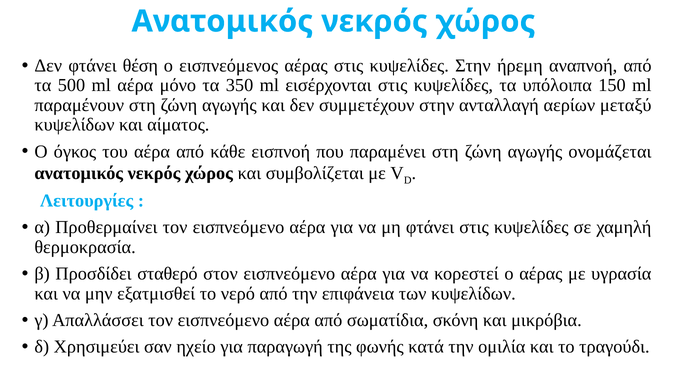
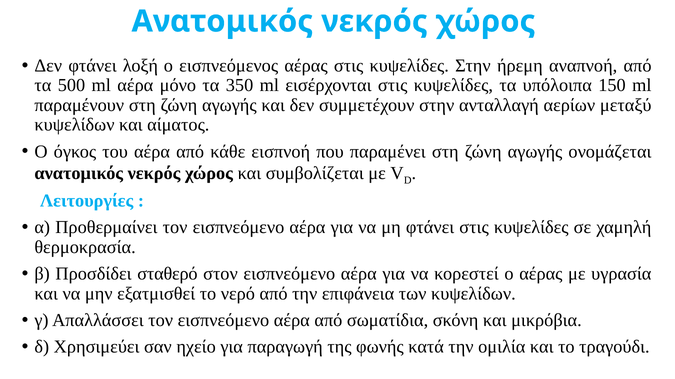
θέση: θέση -> λοξή (140, 66)
